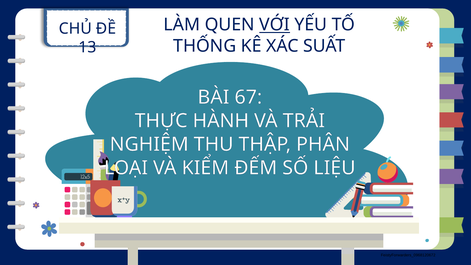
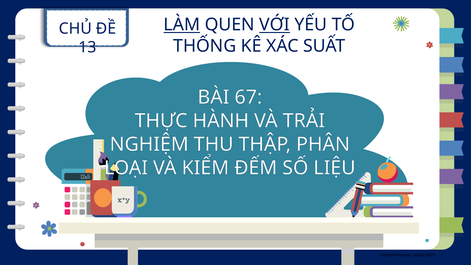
LÀM underline: none -> present (182, 25)
